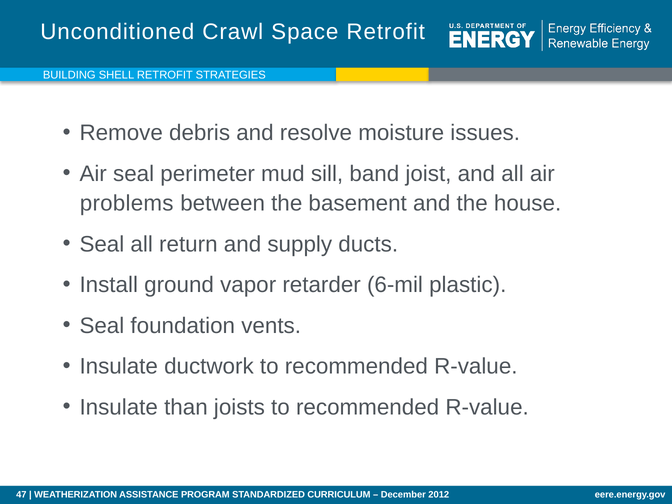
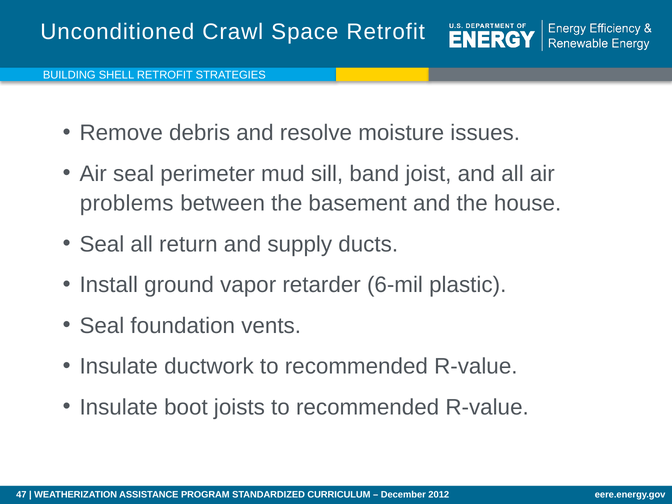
than: than -> boot (186, 407)
